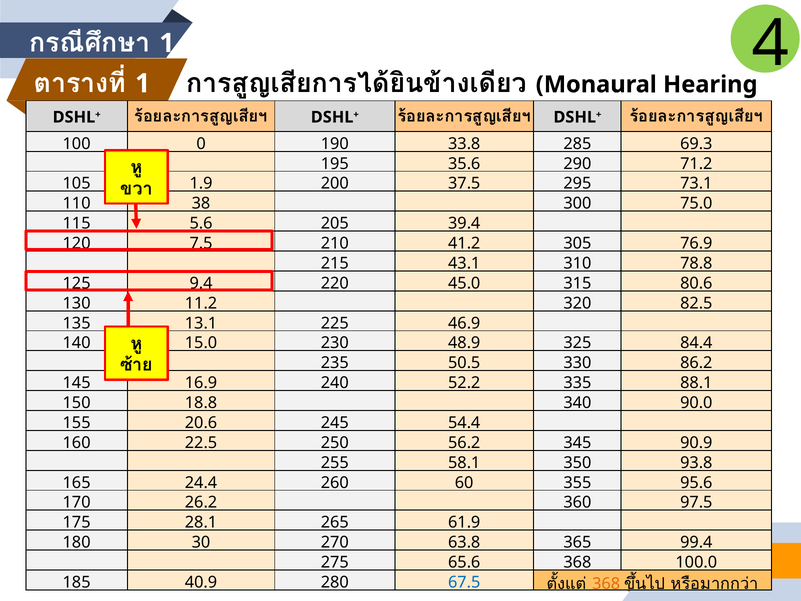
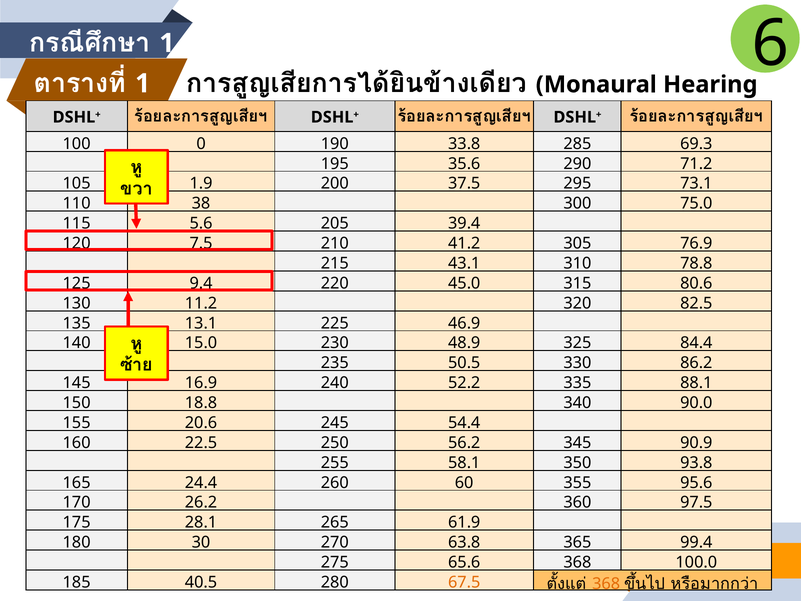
4: 4 -> 6 (771, 44)
40.9: 40.9 -> 40.5 (201, 582)
67.5 colour: blue -> orange (464, 582)
